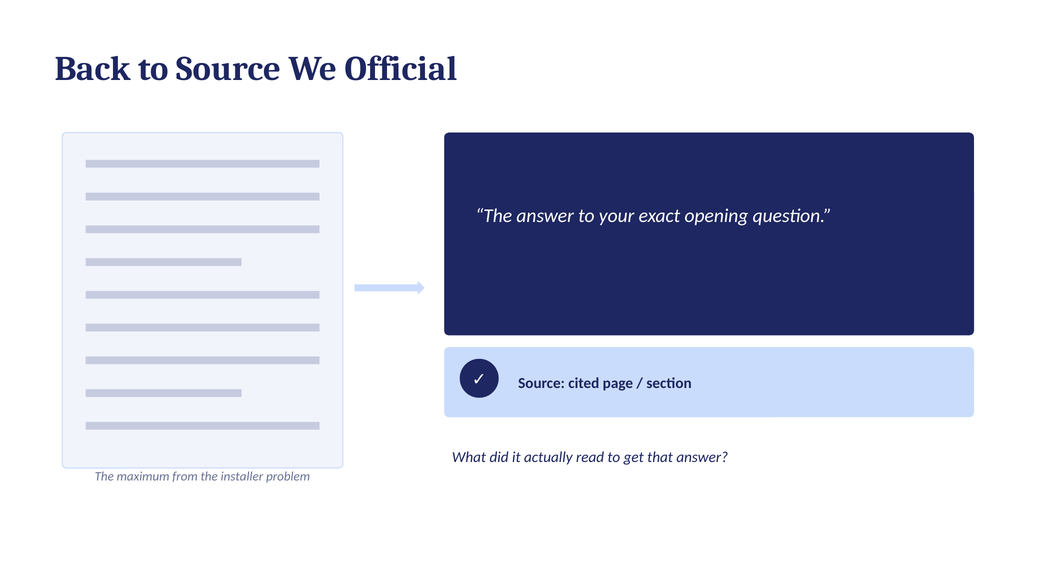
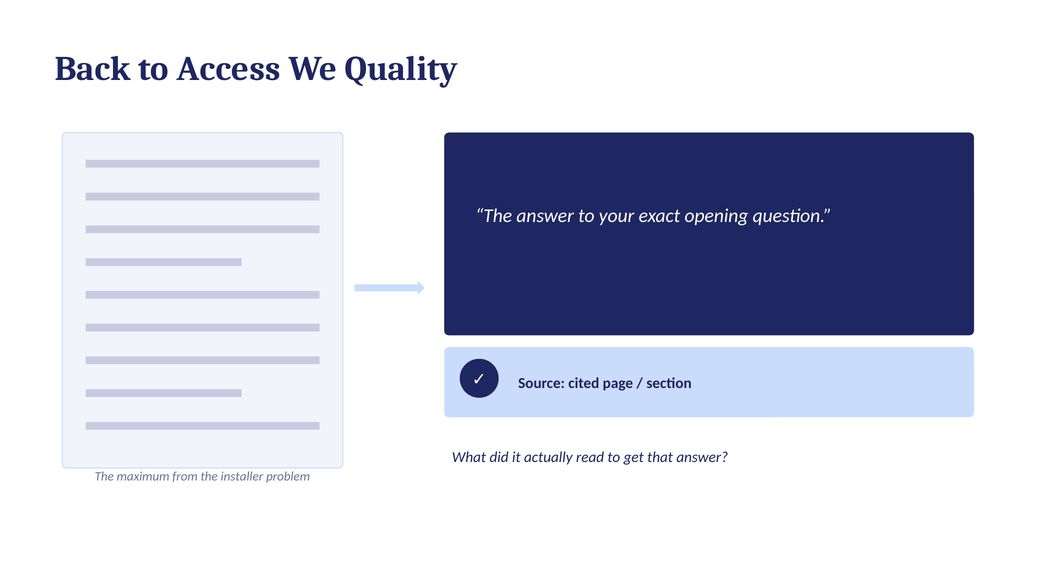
to Source: Source -> Access (229, 69)
Official: Official -> Quality (401, 69)
